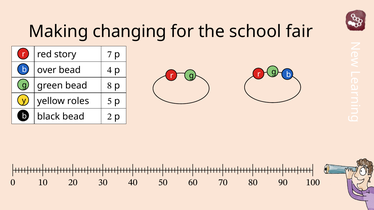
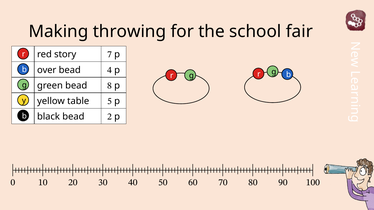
changing: changing -> throwing (129, 31)
roles: roles -> table (78, 101)
